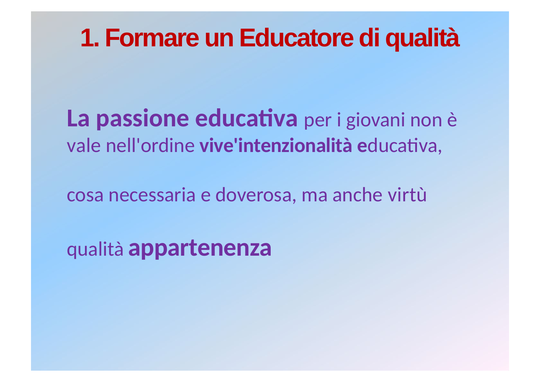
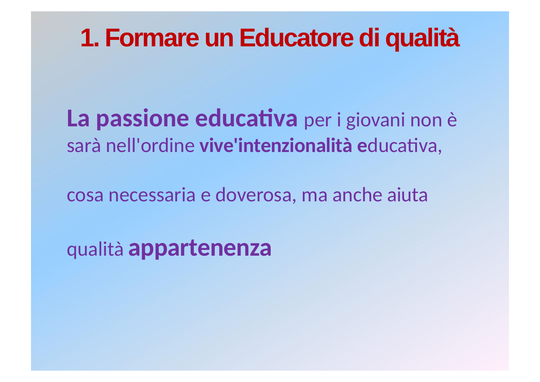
vale: vale -> sarà (84, 145)
virtù: virtù -> aiuta (408, 194)
